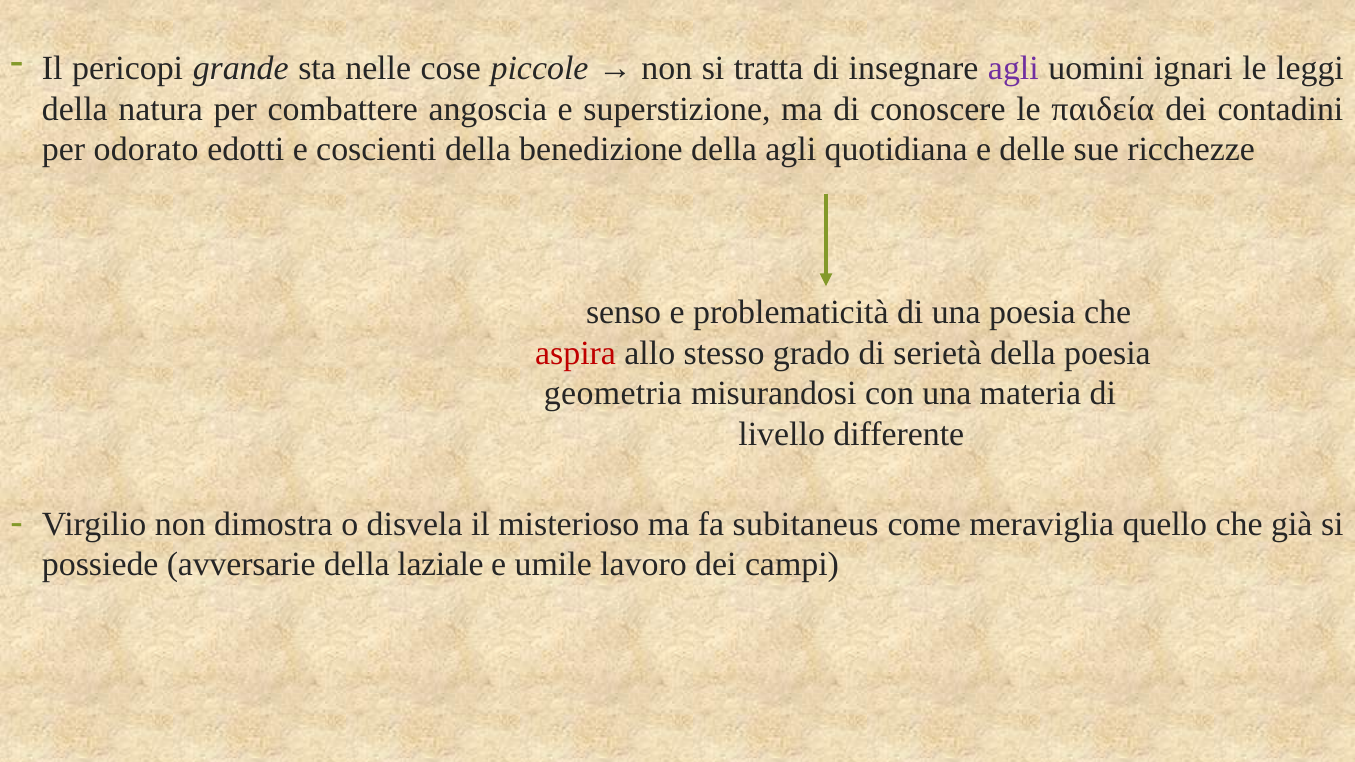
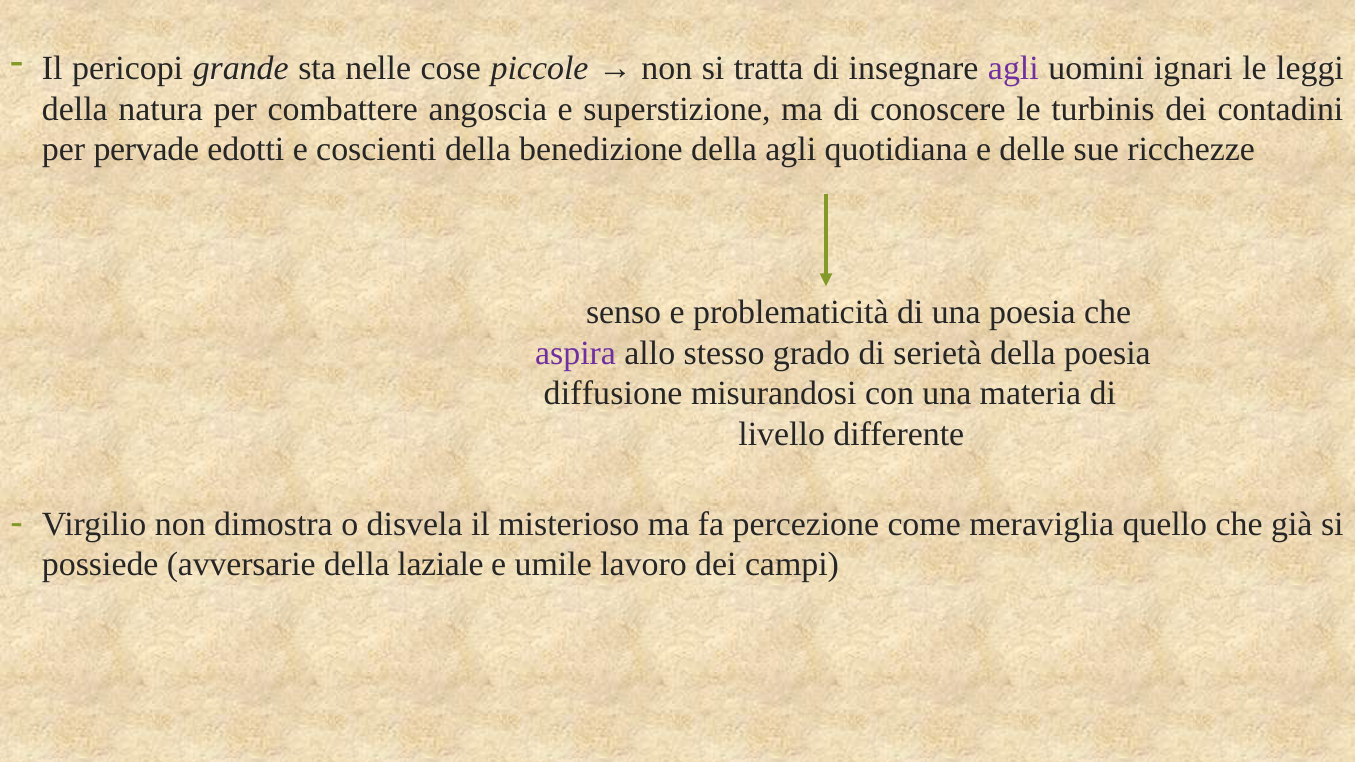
παιδεία: παιδεία -> turbinis (1103, 109)
odorato: odorato -> pervade (146, 150)
aspira colour: red -> purple (576, 353)
geometria: geometria -> diffusione (613, 394)
subitaneus: subitaneus -> percezione (806, 524)
